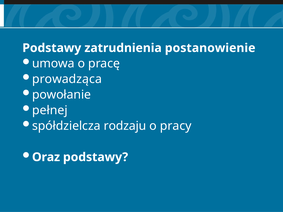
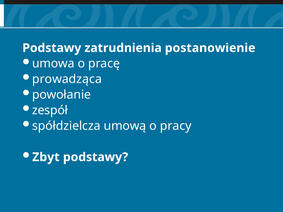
pełnej: pełnej -> zespół (50, 110)
rodzaju: rodzaju -> umową (125, 126)
Oraz: Oraz -> Zbyt (46, 157)
